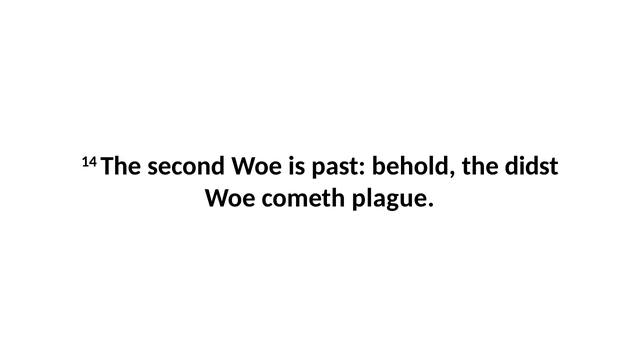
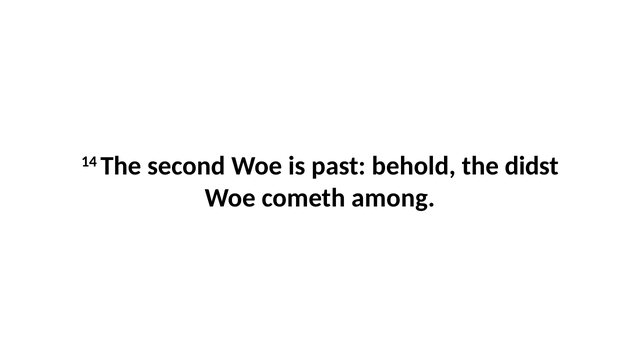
plague: plague -> among (393, 198)
